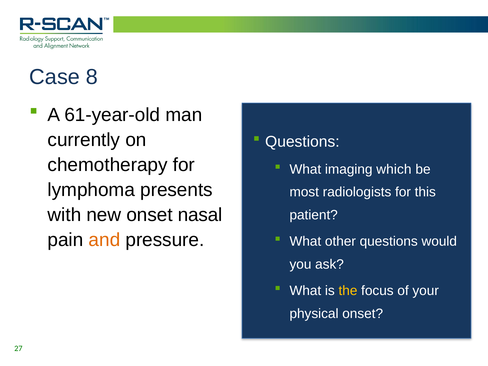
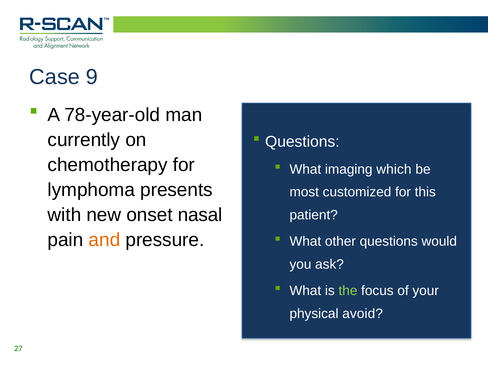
8: 8 -> 9 (92, 77)
61-year-old: 61-year-old -> 78-year-old (112, 115)
radiologists: radiologists -> customized (357, 192)
the colour: yellow -> light green (348, 291)
physical onset: onset -> avoid (363, 314)
